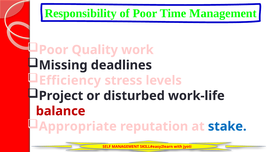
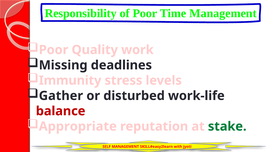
Efficiency: Efficiency -> Immunity (70, 80)
Project: Project -> Gather (61, 96)
stake colour: blue -> green (227, 126)
